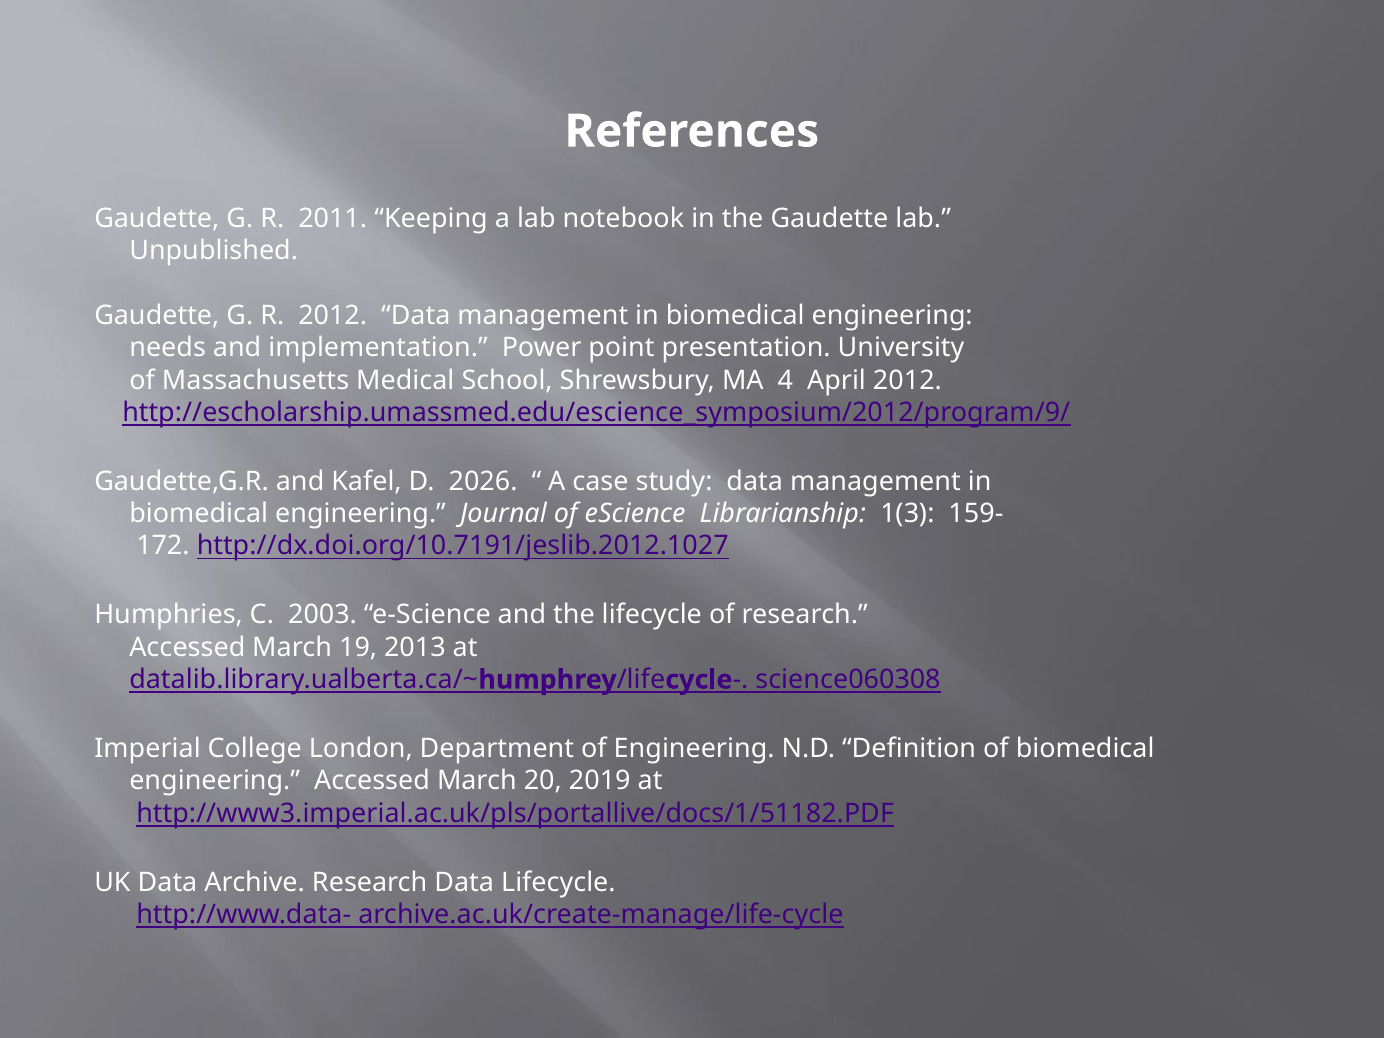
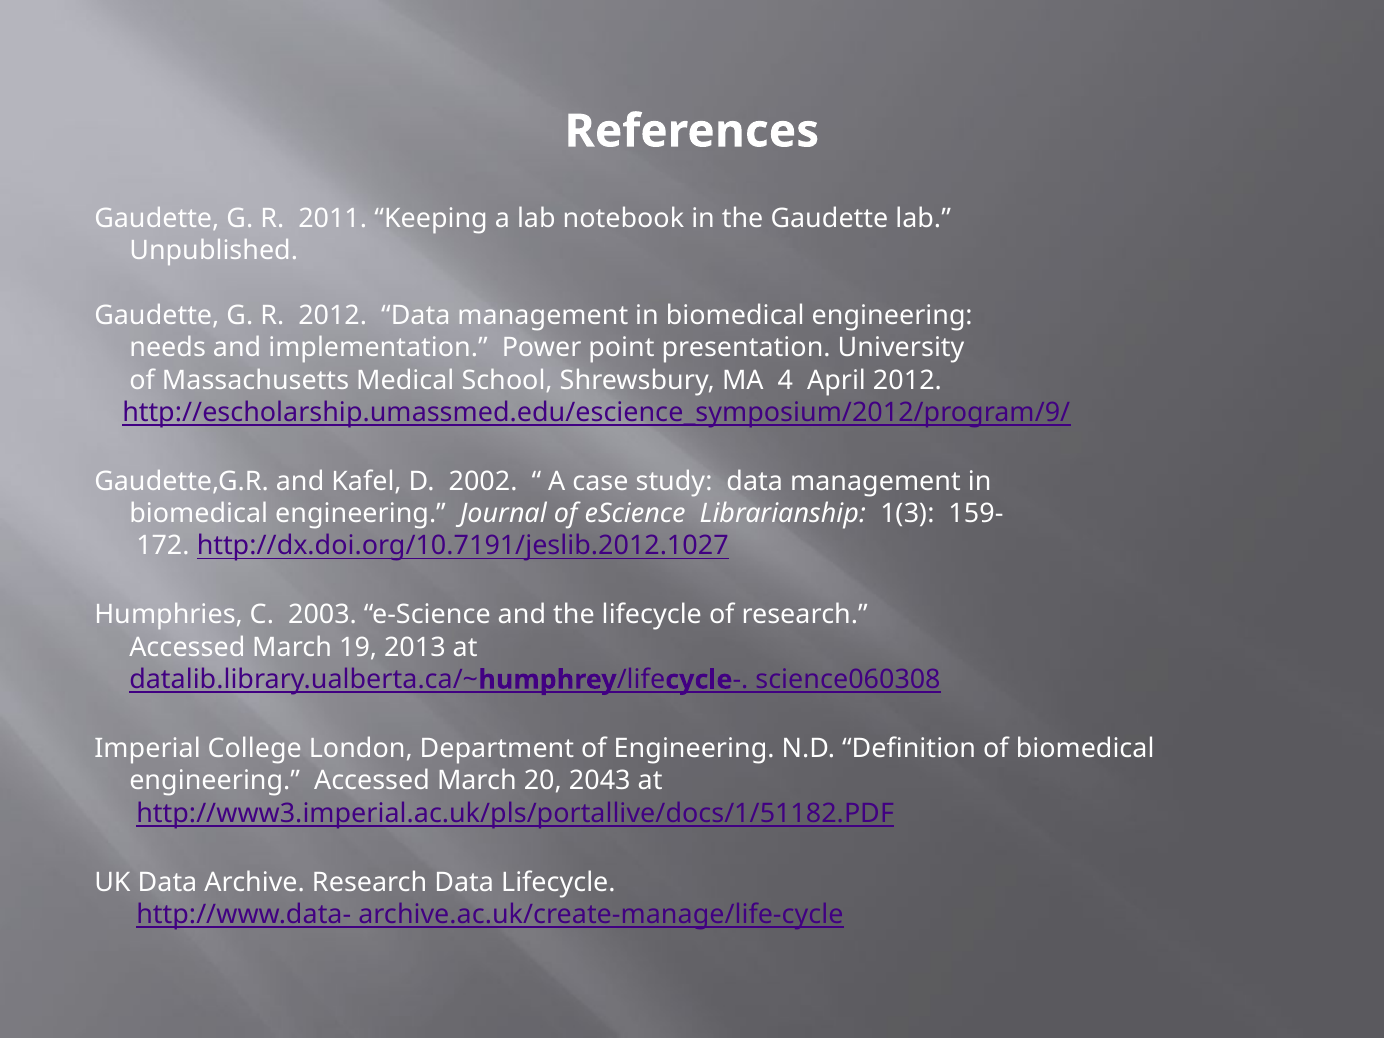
2026: 2026 -> 2002 (483, 481)
2019: 2019 -> 2043 (600, 781)
